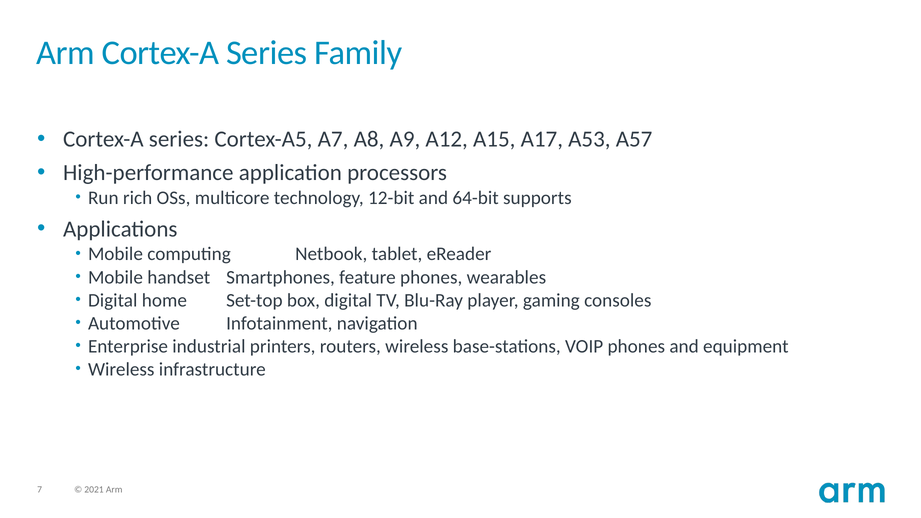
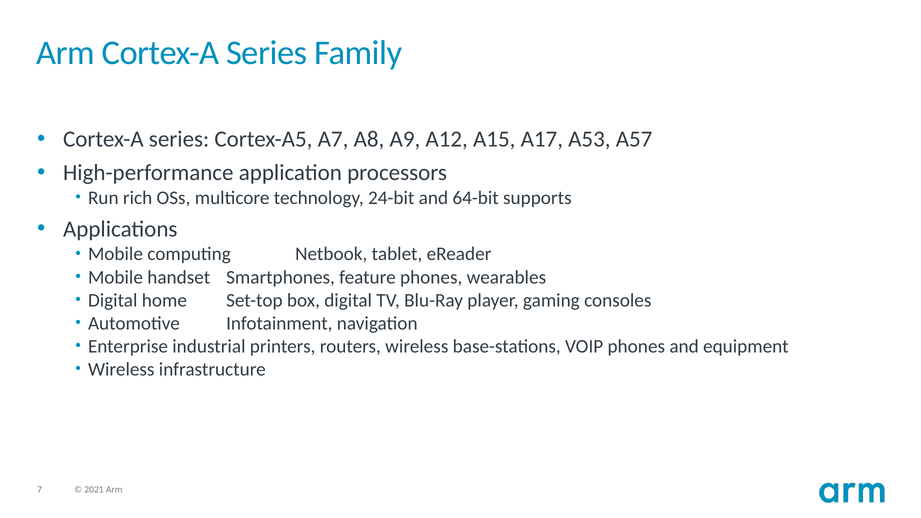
12-bit: 12-bit -> 24-bit (391, 198)
